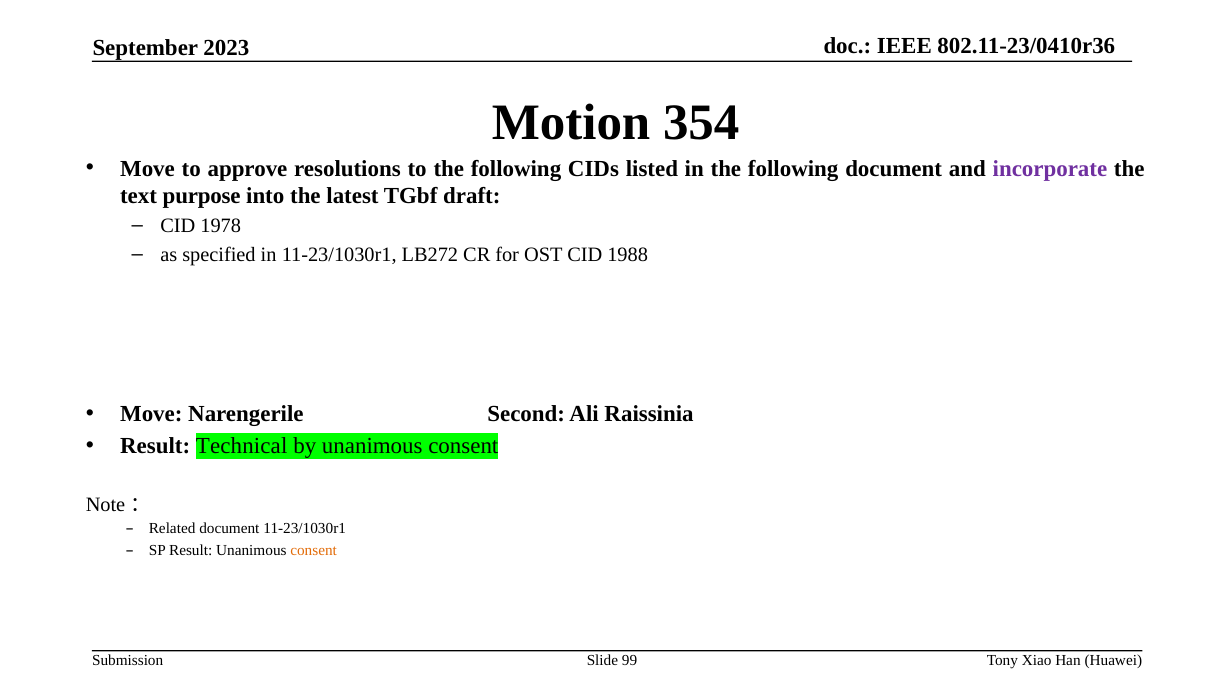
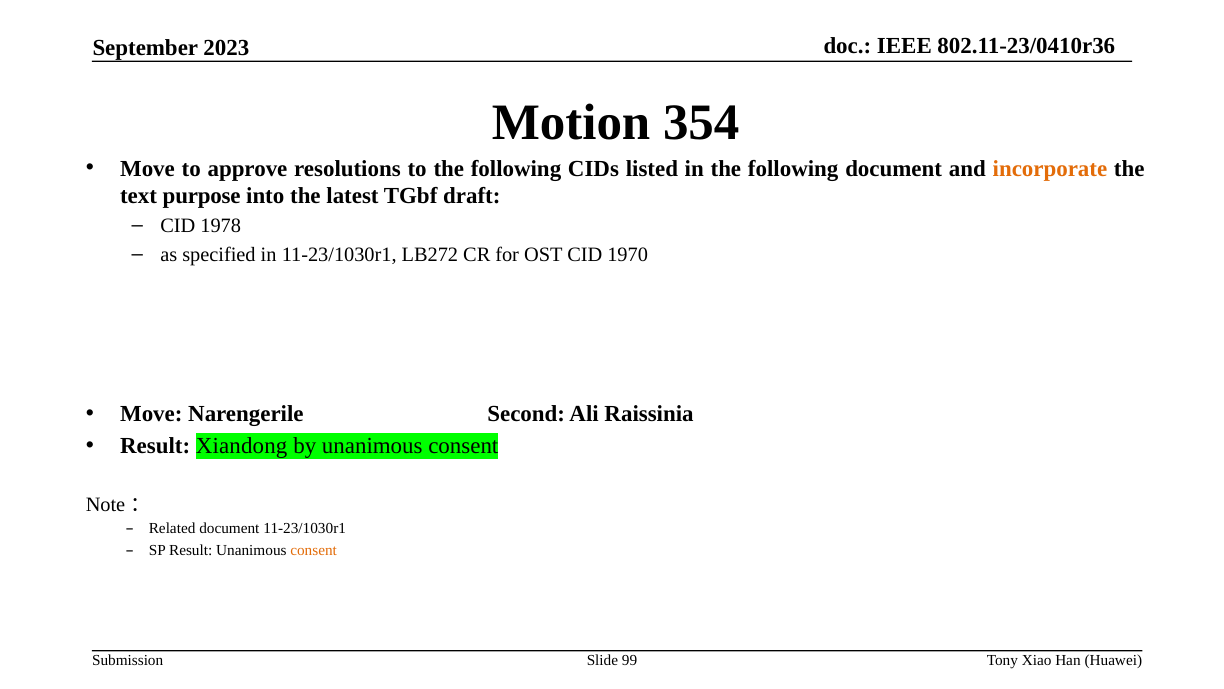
incorporate colour: purple -> orange (1050, 168)
1988: 1988 -> 1970 (628, 254)
Technical: Technical -> Xiandong (242, 446)
